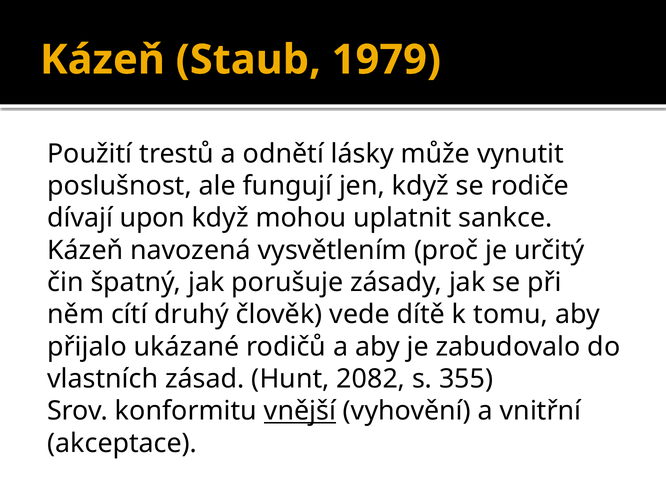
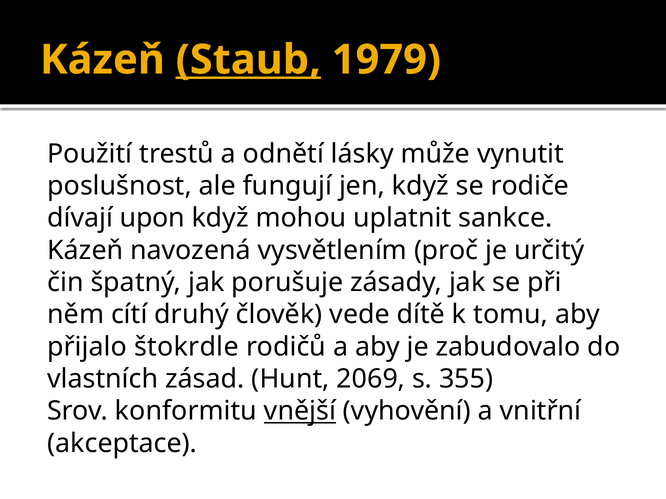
Staub underline: none -> present (248, 60)
ukázané: ukázané -> štokrdle (186, 347)
2082: 2082 -> 2069 (371, 379)
